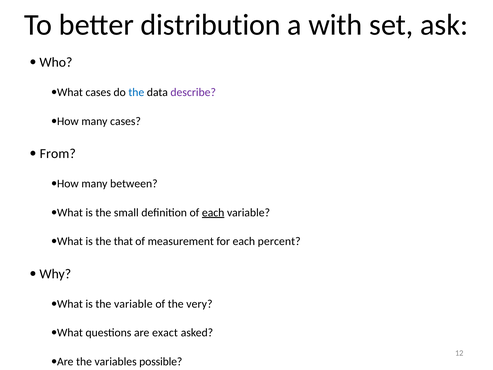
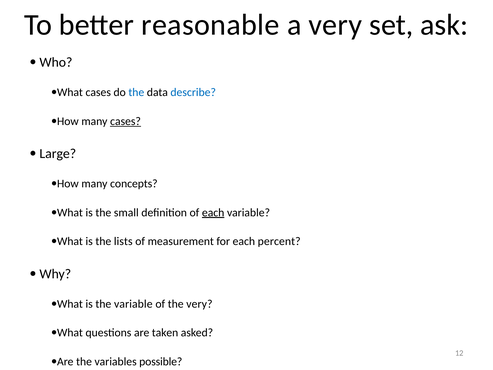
distribution: distribution -> reasonable (210, 25)
a with: with -> very (335, 25)
describe colour: purple -> blue (193, 92)
cases underline: none -> present (125, 121)
From: From -> Large (58, 154)
between: between -> concepts (134, 183)
that: that -> lists (123, 241)
exact: exact -> taken (165, 333)
